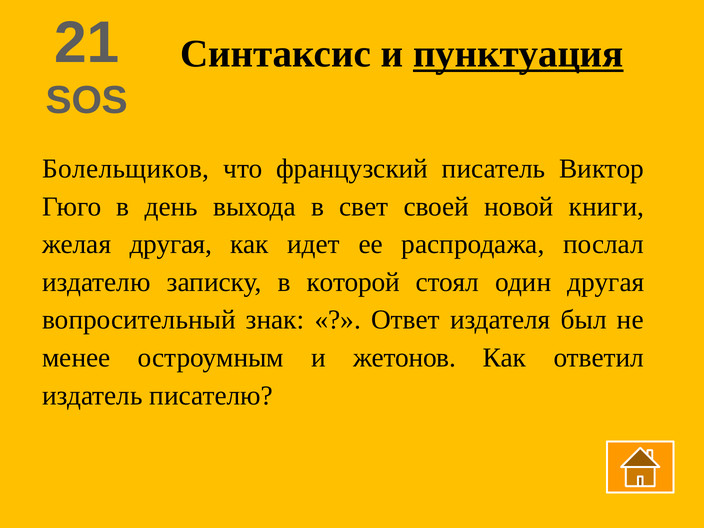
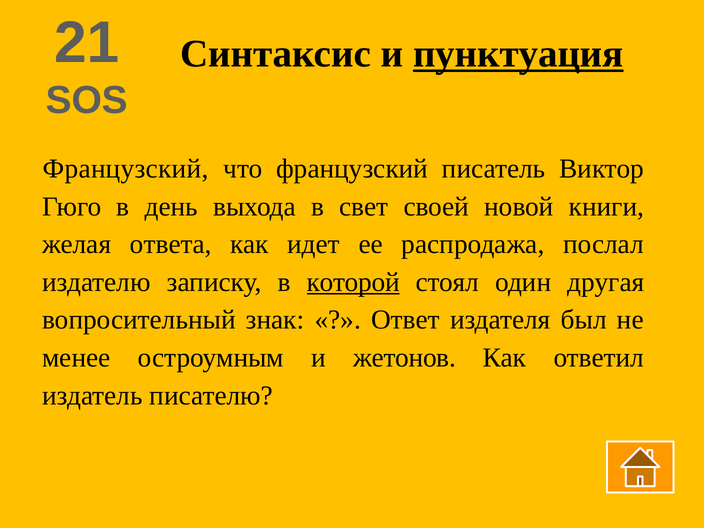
Болельщиков: Болельщиков -> Французский (126, 169)
желая другая: другая -> ответа (171, 244)
которой underline: none -> present (353, 282)
